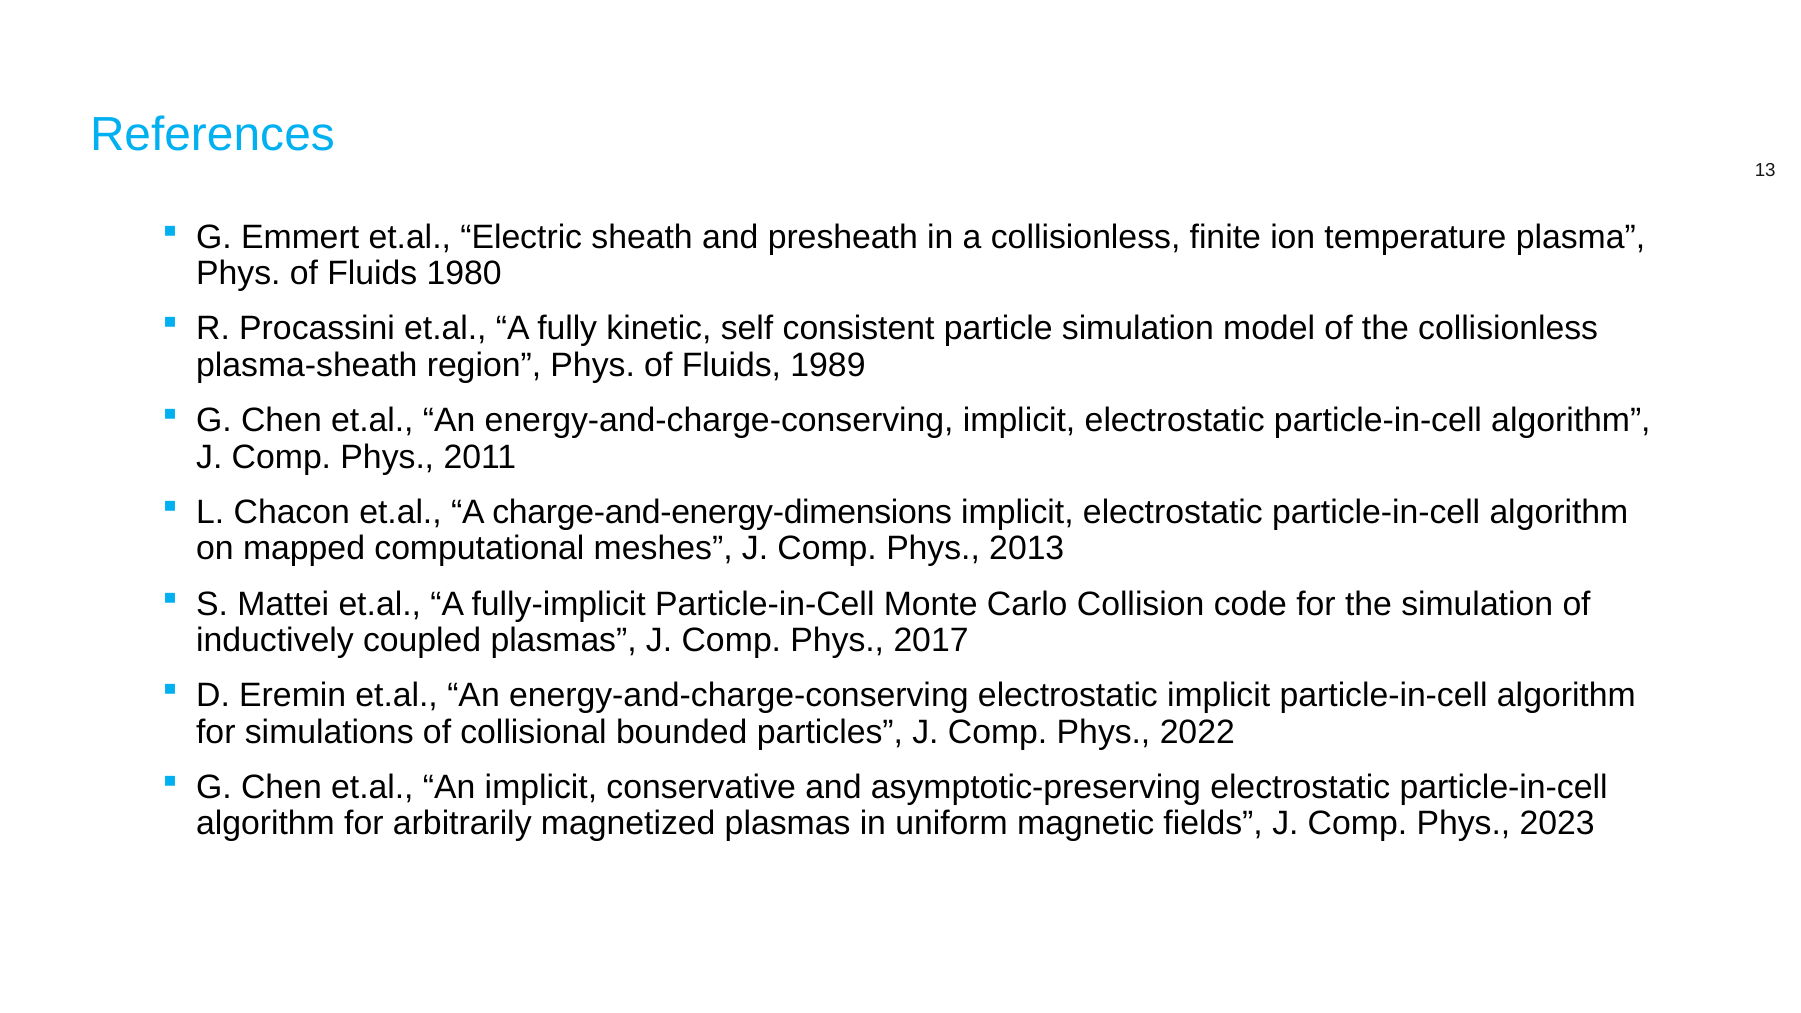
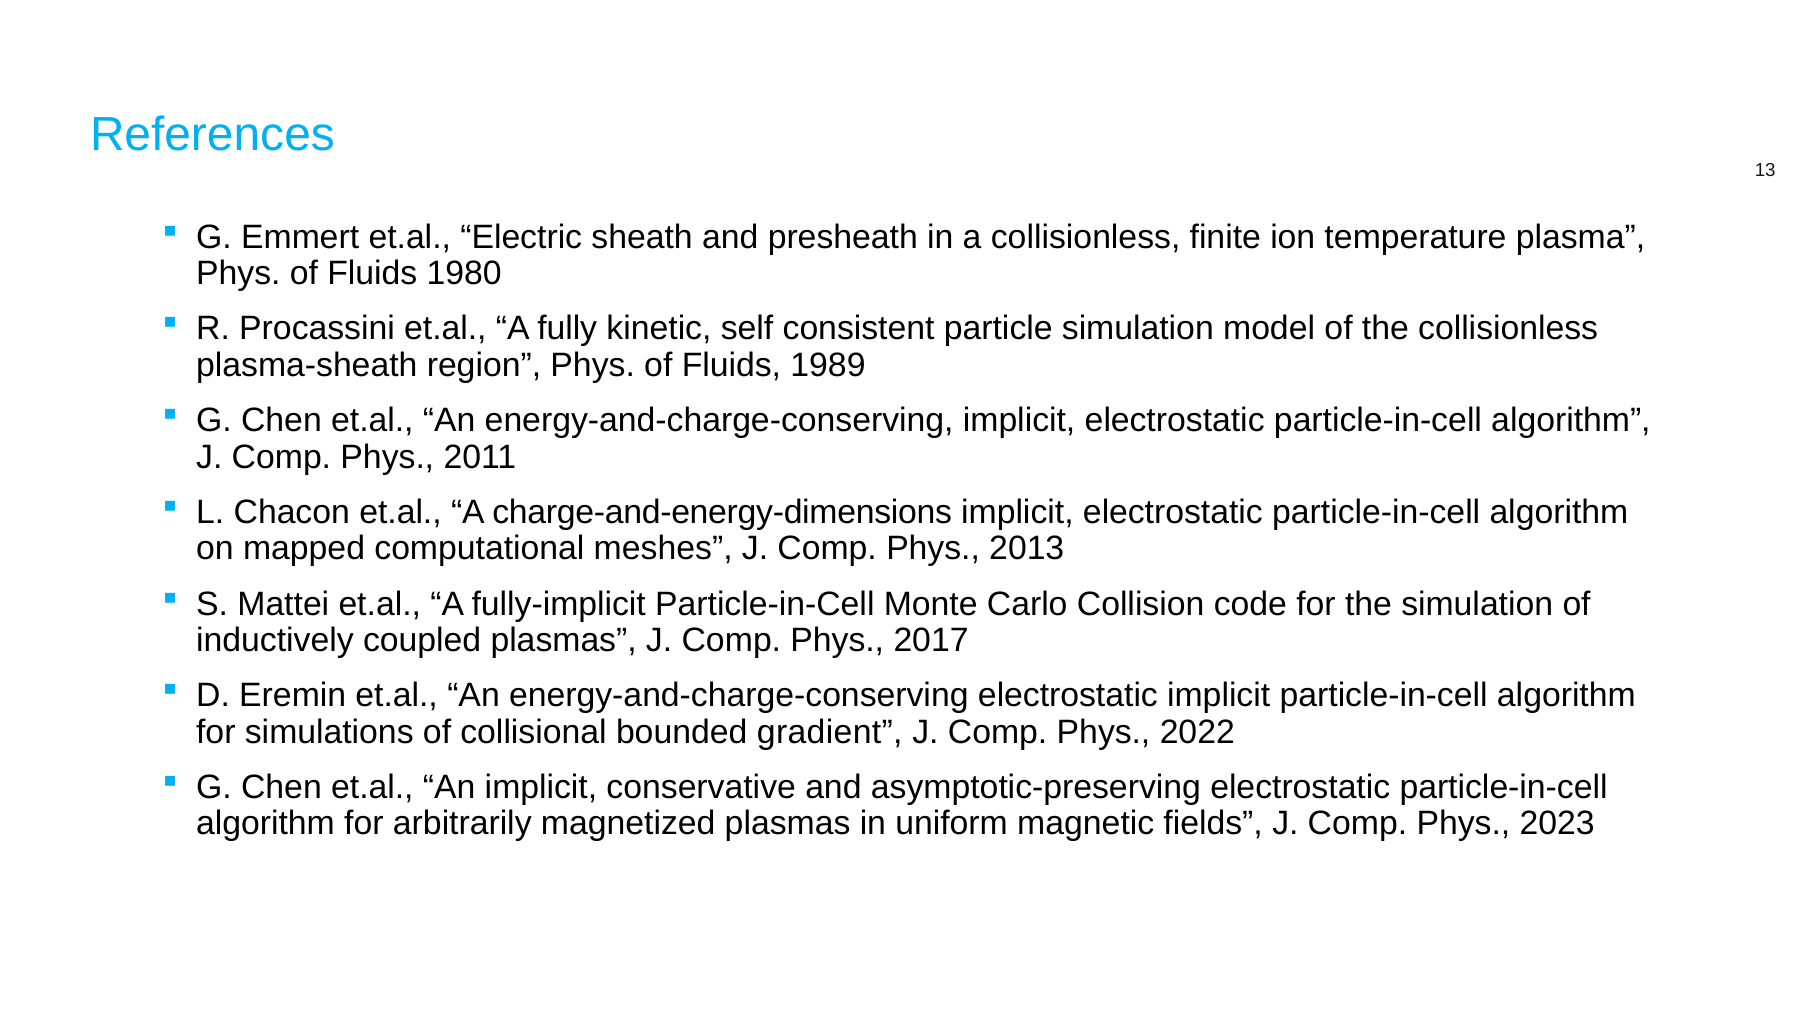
particles: particles -> gradient (830, 732)
